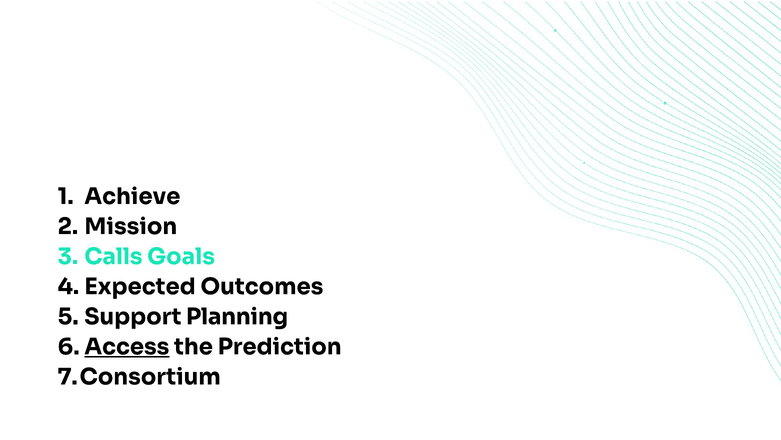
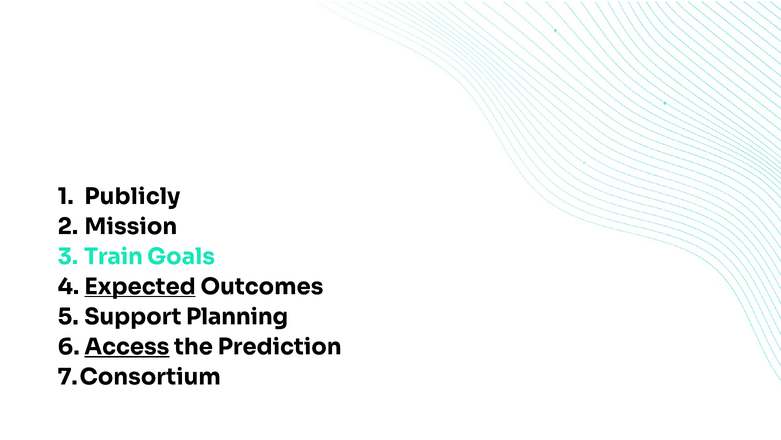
Achieve: Achieve -> Publicly (132, 196)
Calls: Calls -> Train (113, 256)
Expected underline: none -> present (140, 286)
